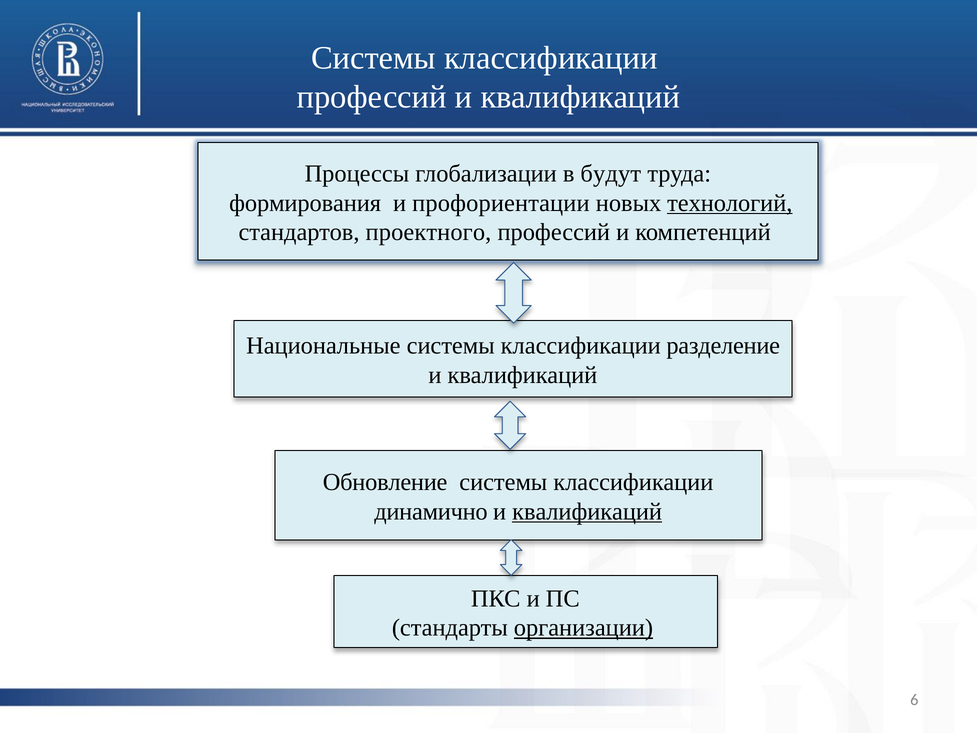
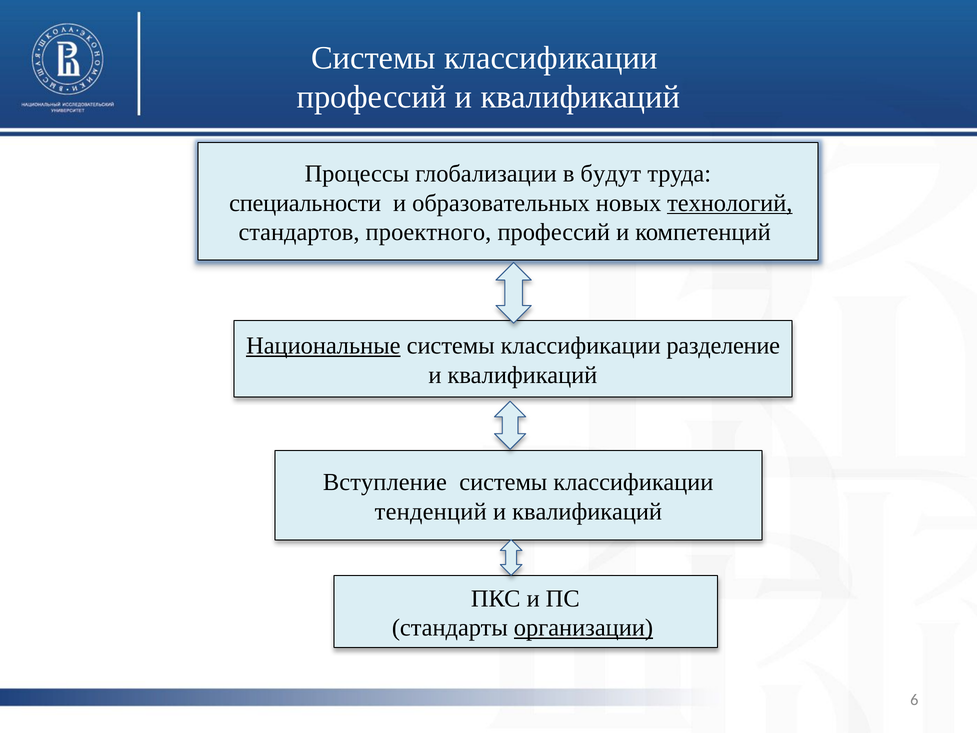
формирования: формирования -> специальности (305, 203)
профориентации: профориентации -> образовательных (501, 203)
Национальные underline: none -> present (323, 346)
Обновление: Обновление -> Вступление (385, 482)
динамично: динамично -> тенденций (431, 511)
квалификаций underline: present -> none (587, 511)
